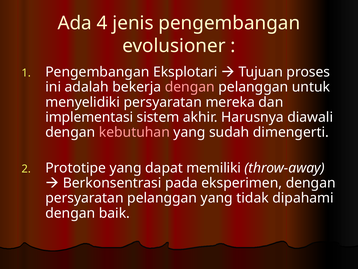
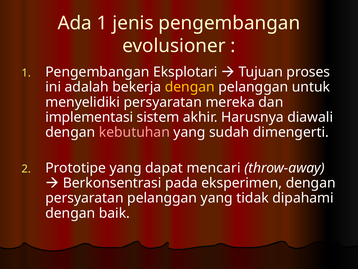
Ada 4: 4 -> 1 (102, 23)
dengan colour: pink -> yellow (190, 87)
memiliki: memiliki -> mencari (214, 168)
